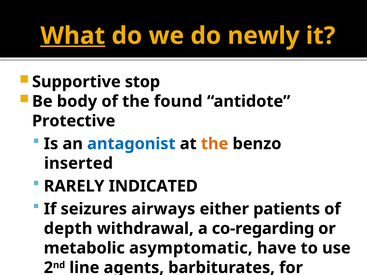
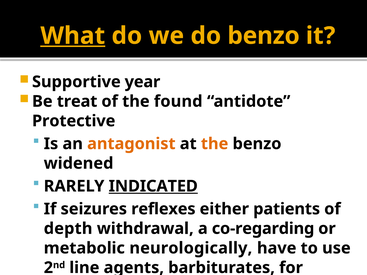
do newly: newly -> benzo (264, 36)
stop: stop -> year (142, 82)
body: body -> treat (77, 101)
antagonist colour: blue -> orange (131, 144)
inserted: inserted -> widened (79, 163)
INDICATED underline: none -> present (153, 186)
airways: airways -> reflexes (163, 209)
asymptomatic: asymptomatic -> neurologically (191, 248)
